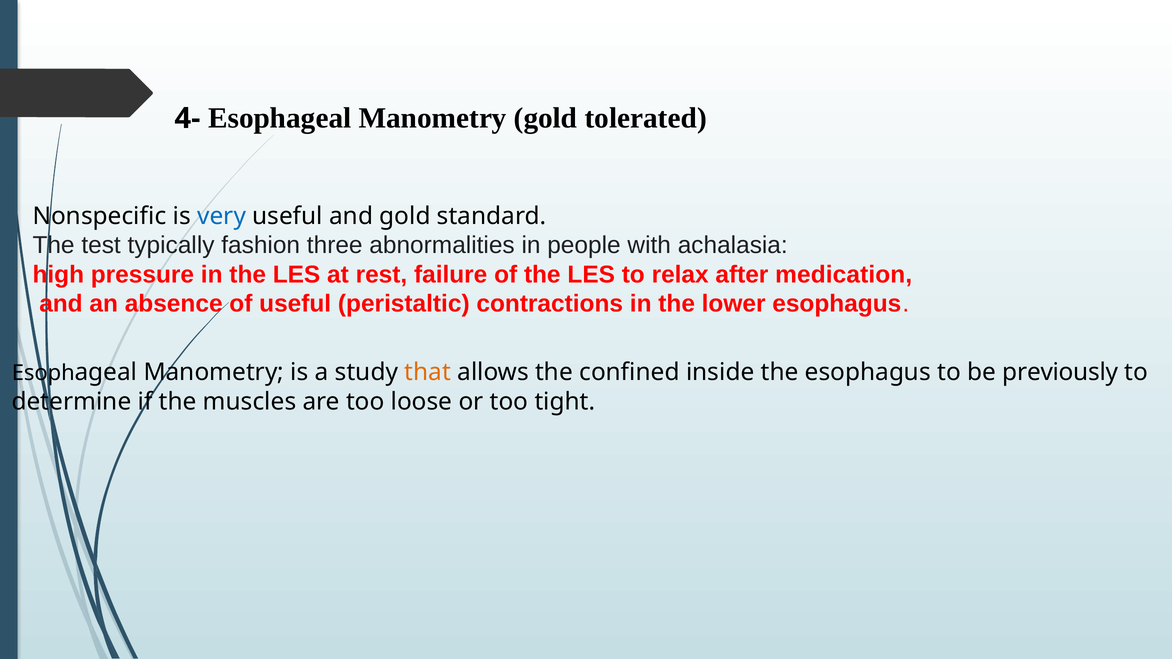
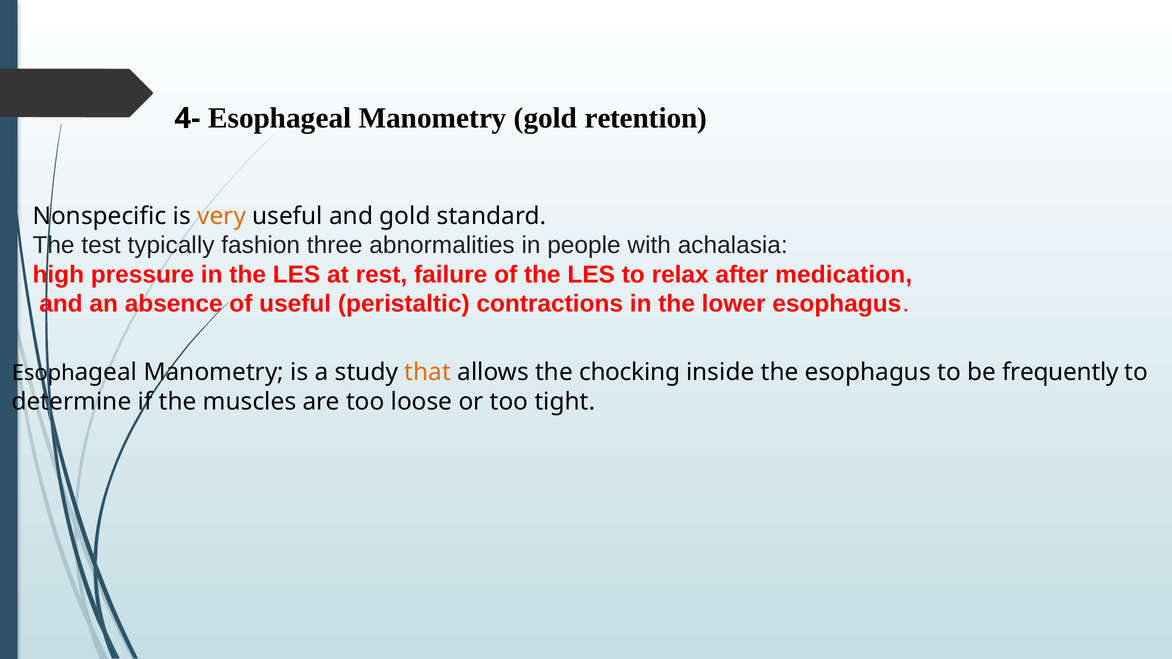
tolerated: tolerated -> retention (646, 118)
very colour: blue -> orange (222, 216)
confined: confined -> chocking (630, 372)
previously: previously -> frequently (1060, 372)
